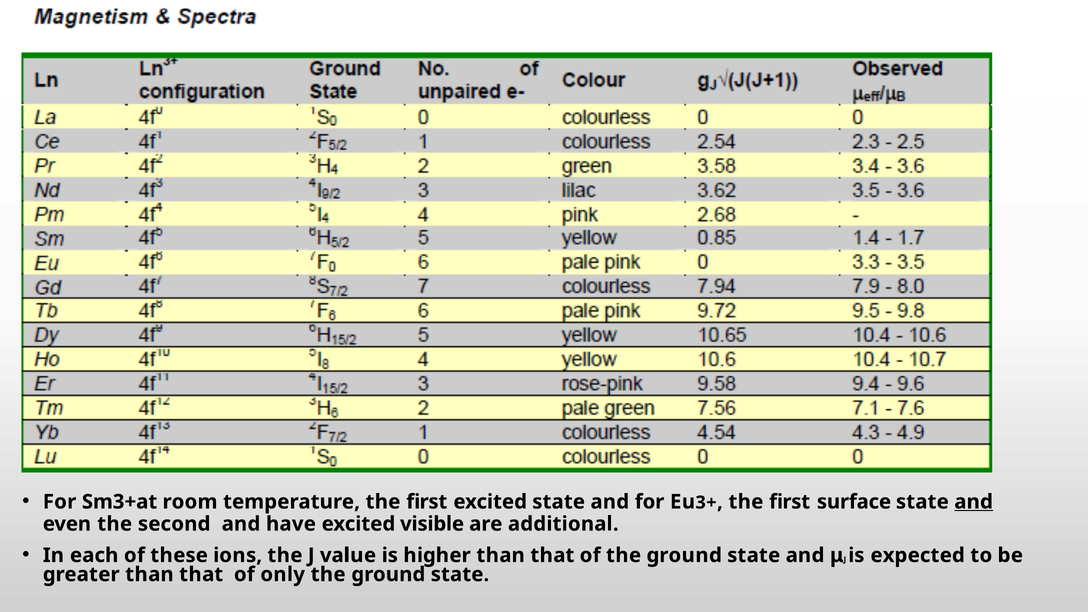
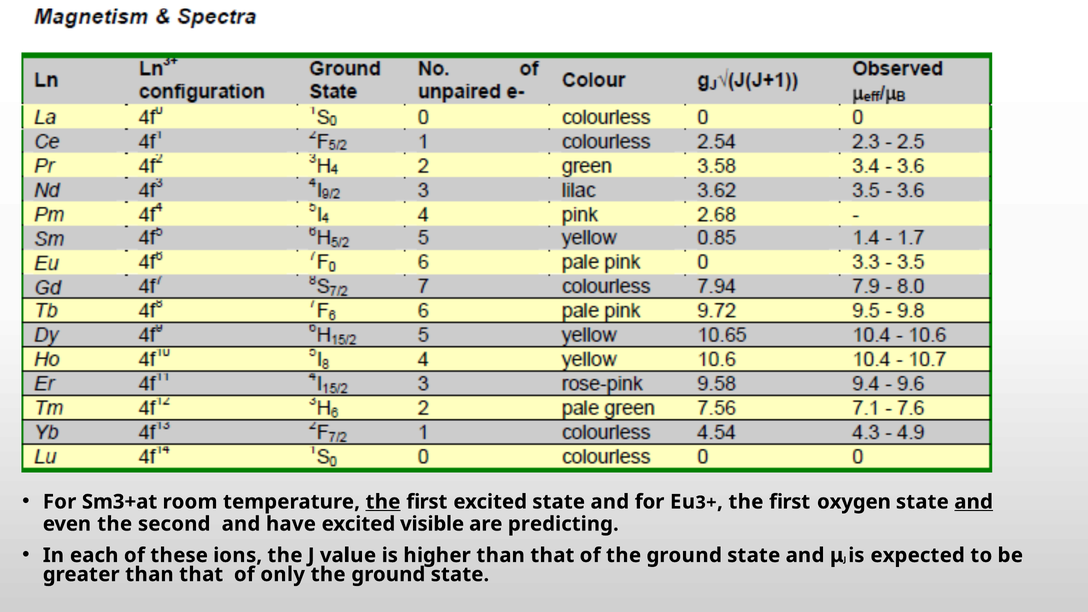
the underline: none -> present (383, 502)
surface: surface -> oxygen (854, 502)
additional: additional -> predicting (563, 524)
